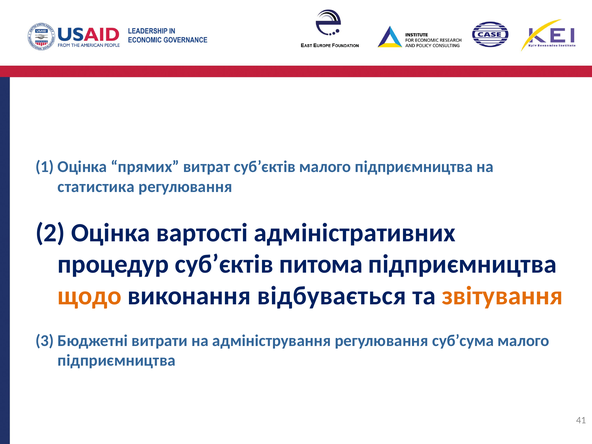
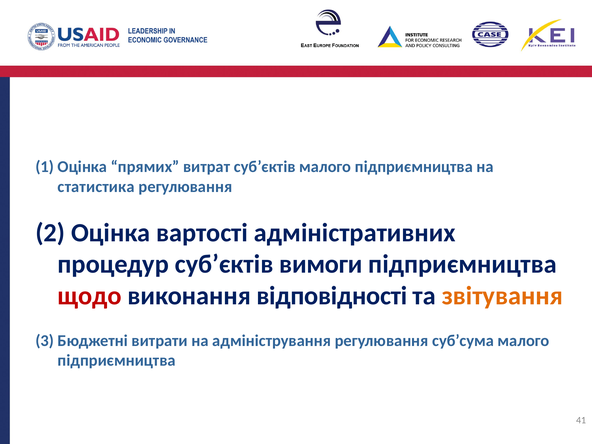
питома: питома -> вимоги (321, 264)
щодо colour: orange -> red (90, 296)
відбувається: відбувається -> відповідності (332, 296)
